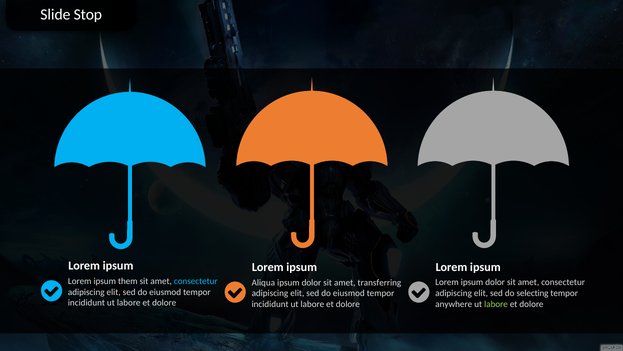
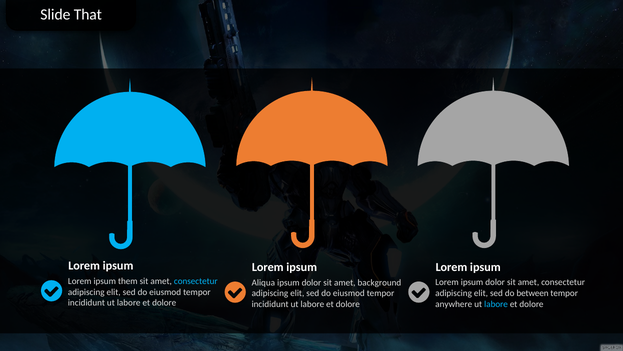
Stop: Stop -> That (88, 15)
transferring: transferring -> background (379, 282)
selecting: selecting -> between (533, 293)
labore colour: light green -> light blue (496, 304)
